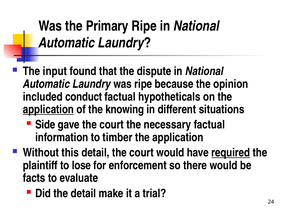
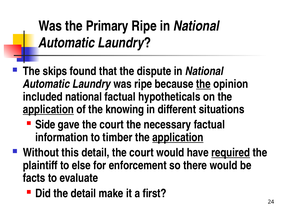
input: input -> skips (55, 71)
the underline: none -> present (203, 84)
included conduct: conduct -> national (84, 97)
application underline: none -> present (178, 138)
lose: lose -> else (81, 166)
trial: trial -> first (155, 194)
